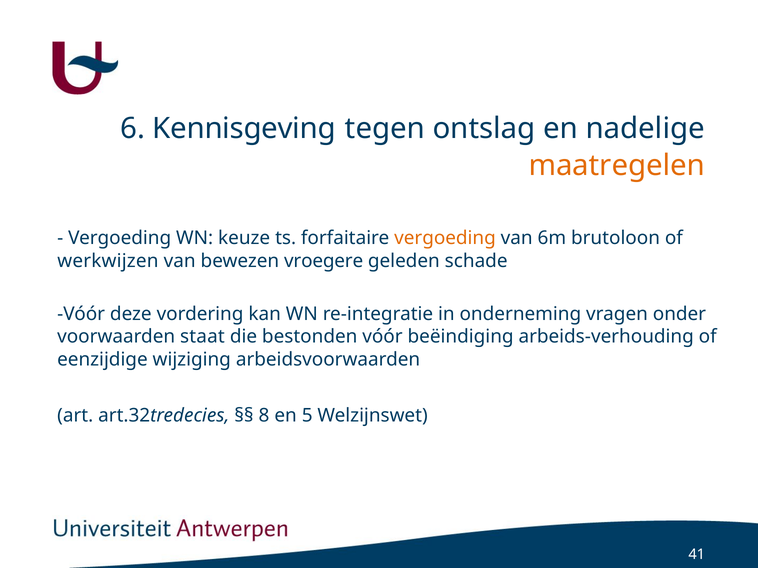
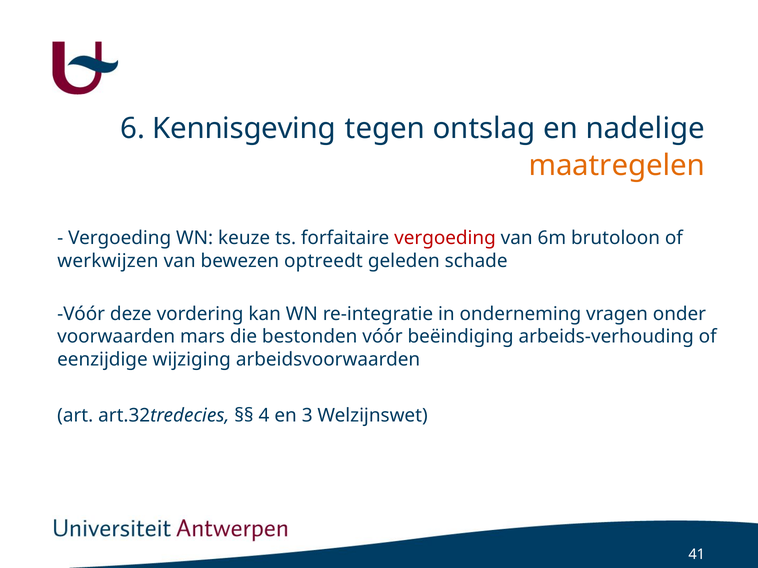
vergoeding colour: orange -> red (445, 238)
vroegere: vroegere -> optreedt (323, 261)
staat: staat -> mars (203, 337)
8: 8 -> 4 (264, 416)
5: 5 -> 3 (307, 416)
